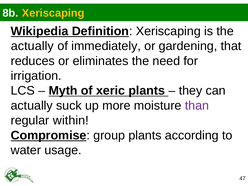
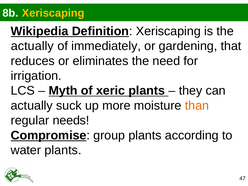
than colour: purple -> orange (197, 106)
within: within -> needs (71, 120)
water usage: usage -> plants (63, 150)
